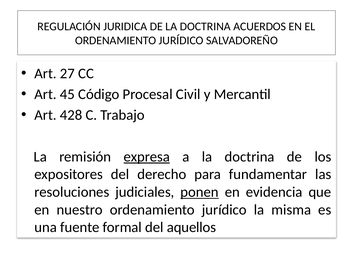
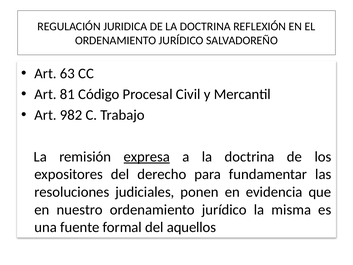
ACUERDOS: ACUERDOS -> REFLEXIÓN (260, 26)
27: 27 -> 63 (67, 73)
45: 45 -> 81 (67, 94)
428: 428 -> 982 (71, 115)
ponen underline: present -> none (200, 192)
